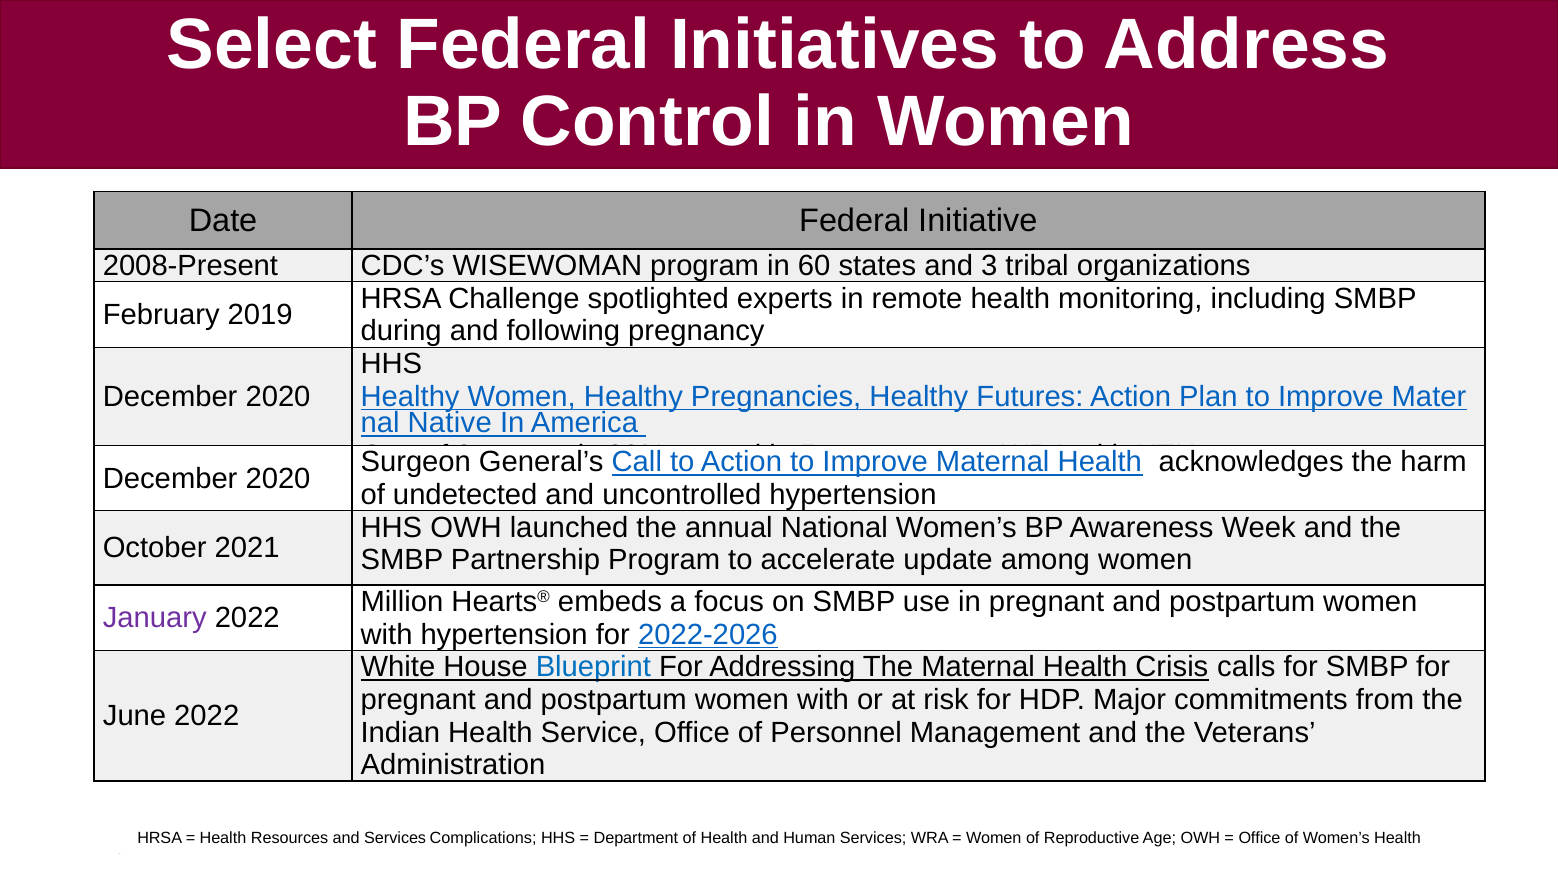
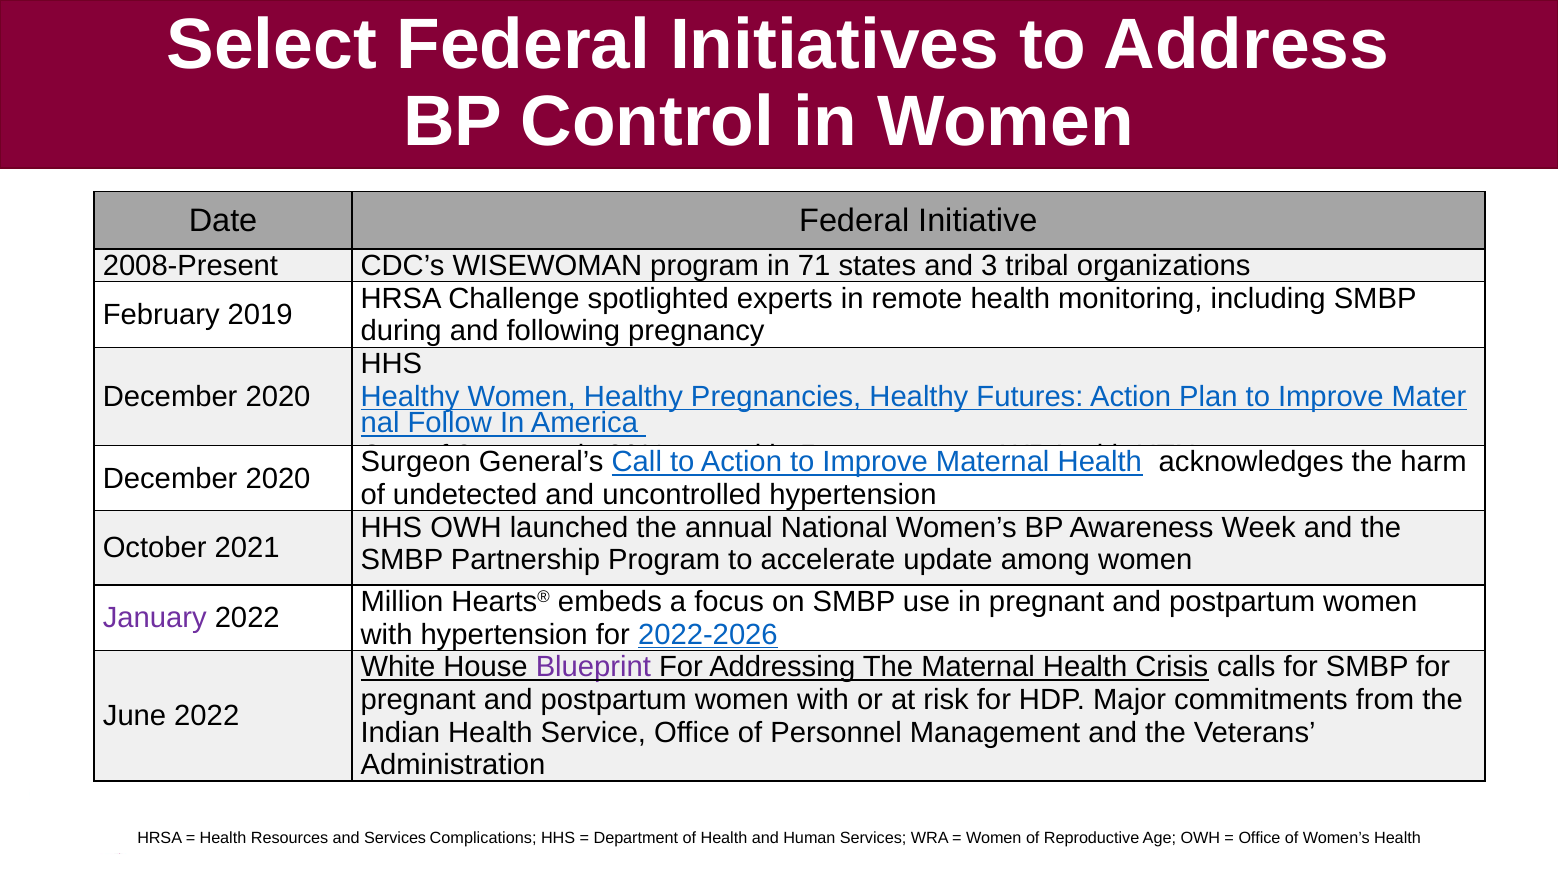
60: 60 -> 71 (814, 266)
Native: Native -> Follow (450, 423)
Blueprint colour: blue -> purple (593, 667)
